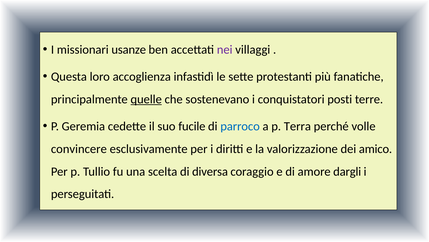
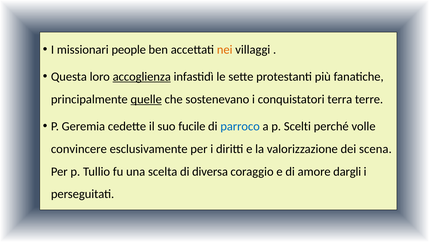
usanze: usanze -> people (129, 49)
nei colour: purple -> orange (225, 49)
accoglienza underline: none -> present (142, 76)
posti: posti -> terra (340, 99)
Terra: Terra -> Scelti (297, 126)
amico: amico -> scena (375, 149)
